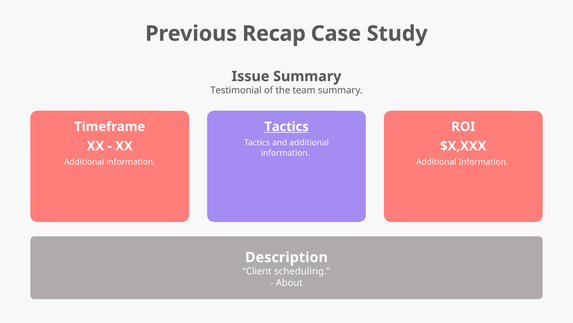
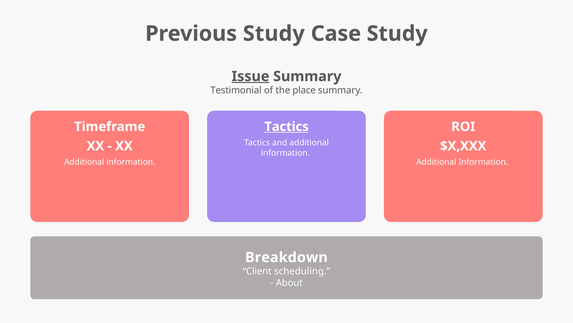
Previous Recap: Recap -> Study (274, 34)
Issue underline: none -> present (250, 76)
team: team -> place (304, 90)
Description: Description -> Breakdown (286, 257)
